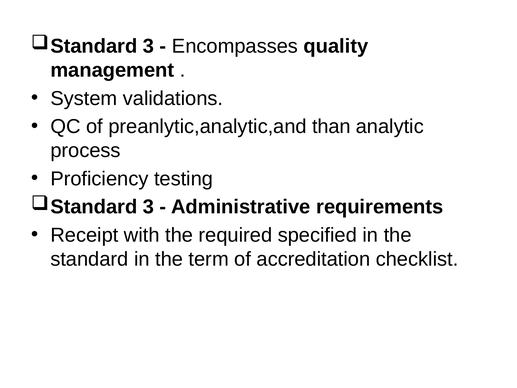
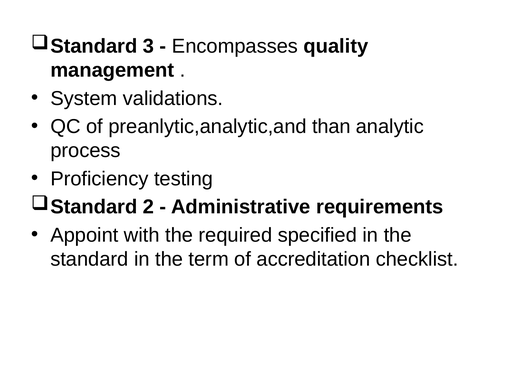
3: 3 -> 2 (148, 207)
Receipt: Receipt -> Appoint (84, 235)
